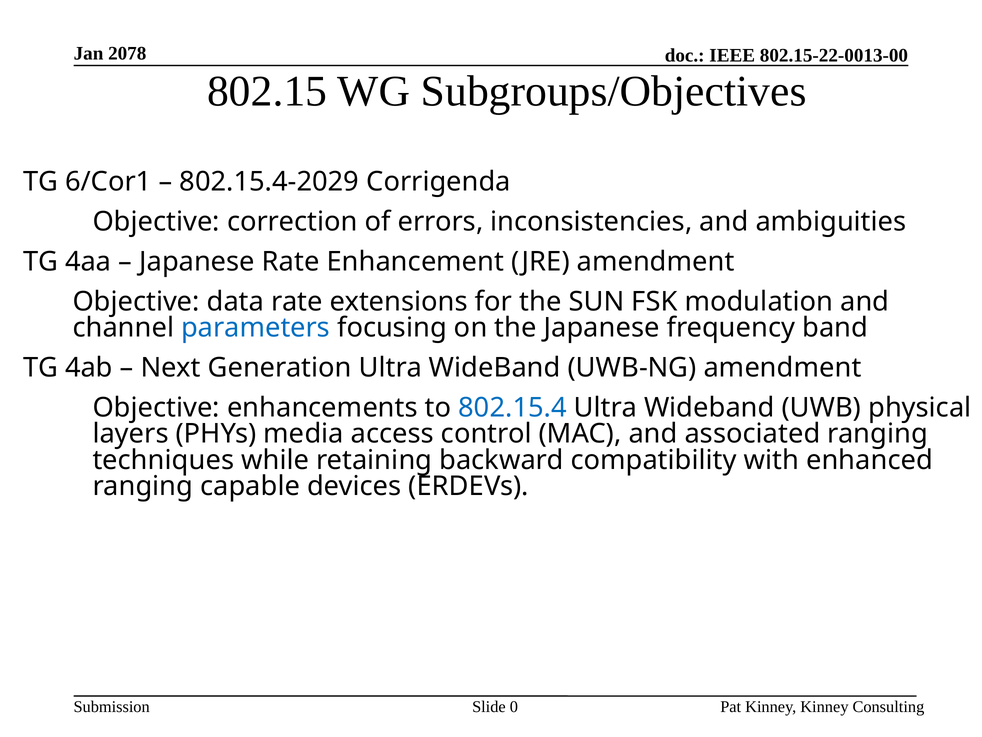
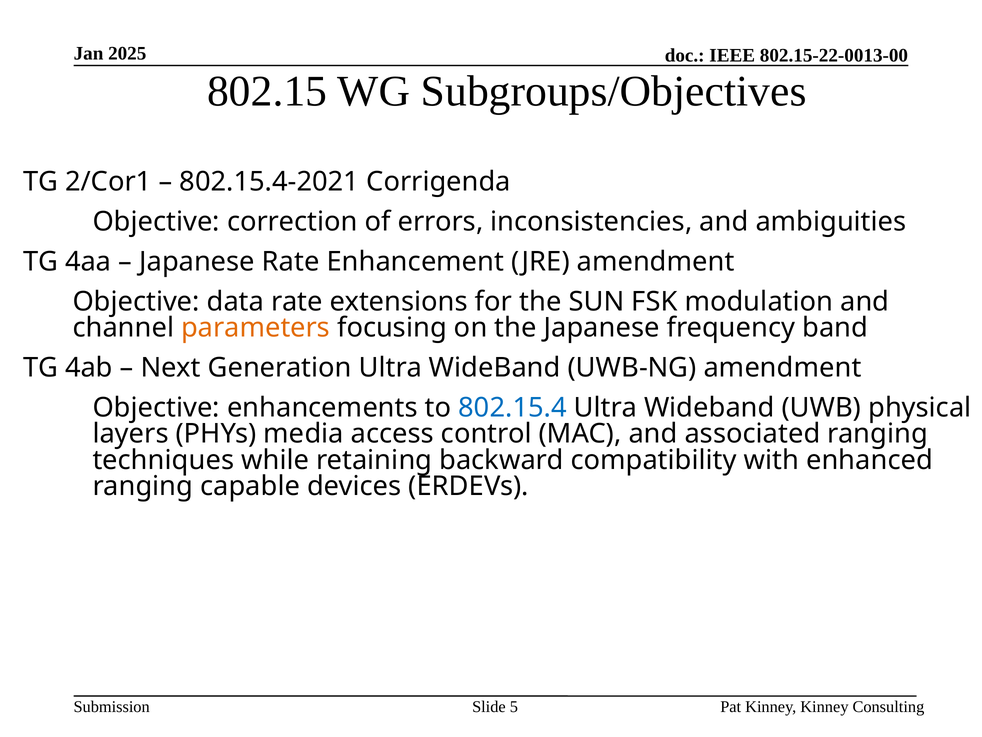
2078: 2078 -> 2025 (127, 54)
6/Cor1: 6/Cor1 -> 2/Cor1 (108, 182)
802.15.4-2029: 802.15.4-2029 -> 802.15.4-2021 (269, 182)
parameters colour: blue -> orange (256, 328)
0: 0 -> 5 (514, 706)
